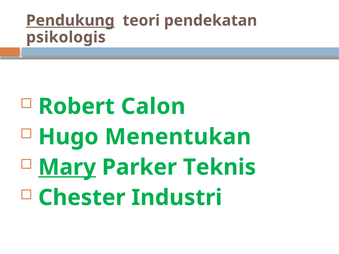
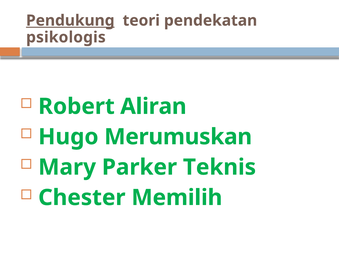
Calon: Calon -> Aliran (153, 107)
Menentukan: Menentukan -> Merumuskan (178, 137)
Mary underline: present -> none (67, 167)
Industri: Industri -> Memilih (177, 198)
